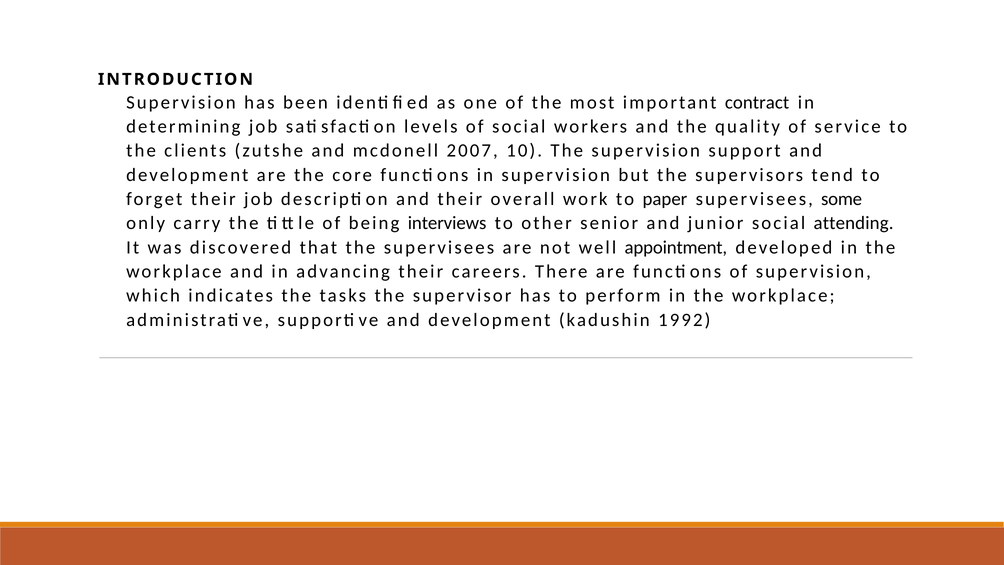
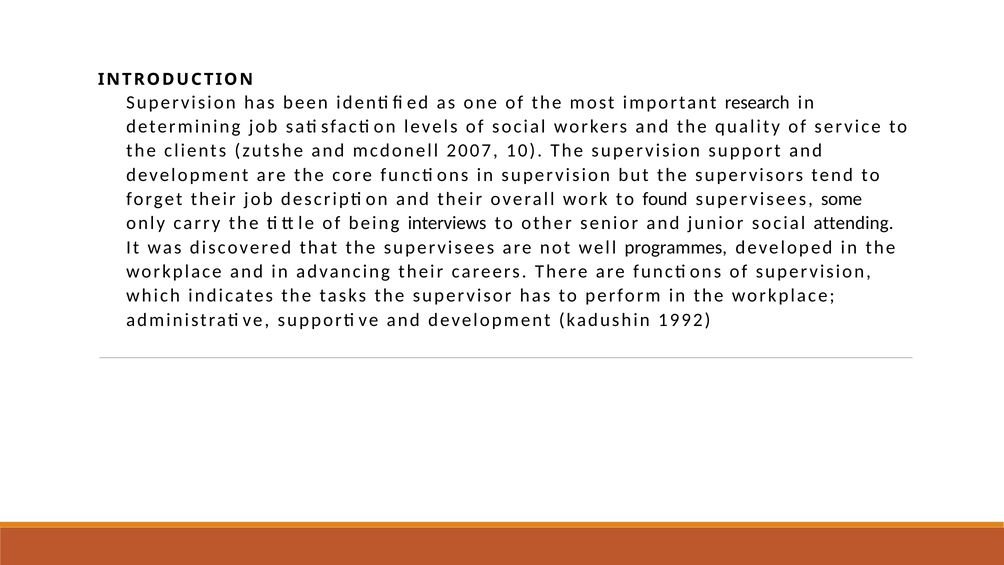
contract: contract -> research (757, 102)
paper: paper -> found (665, 199)
appointment: appointment -> programmes (676, 247)
